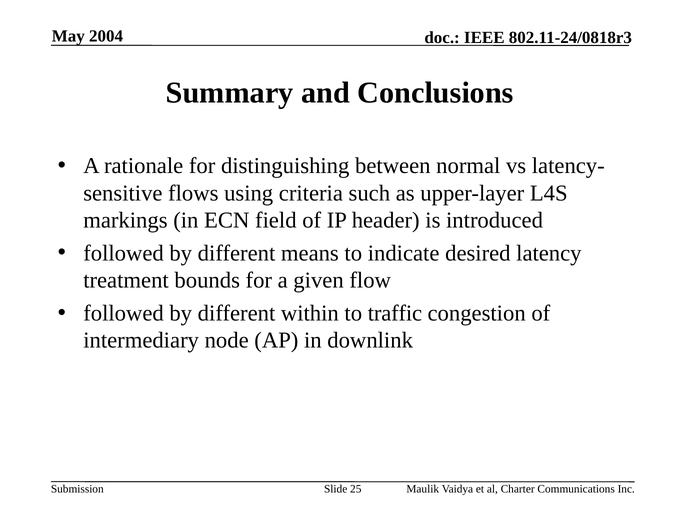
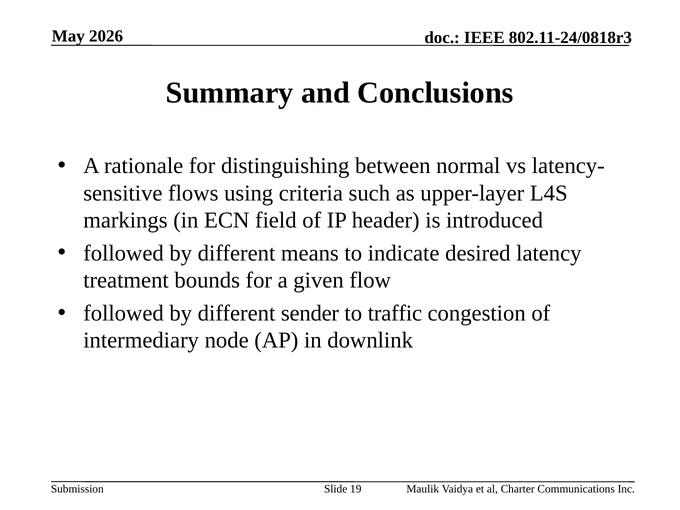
2004: 2004 -> 2026 (106, 36)
within: within -> sender (310, 313)
25: 25 -> 19 (356, 489)
